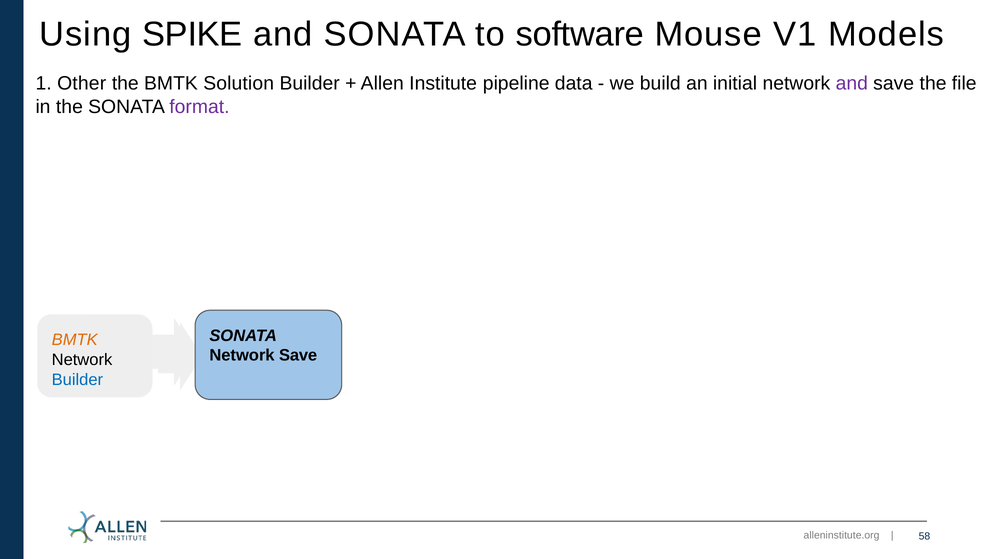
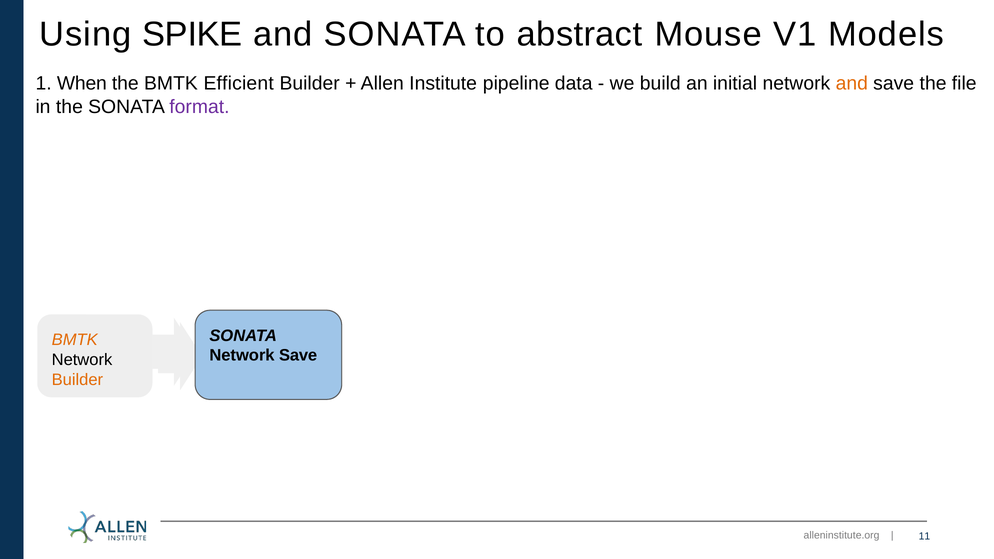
software: software -> abstract (580, 34)
Other: Other -> When (82, 84)
Solution: Solution -> Efficient (239, 84)
and colour: purple -> orange (852, 84)
Builder colour: blue -> orange (77, 380)
58: 58 -> 11 (924, 536)
